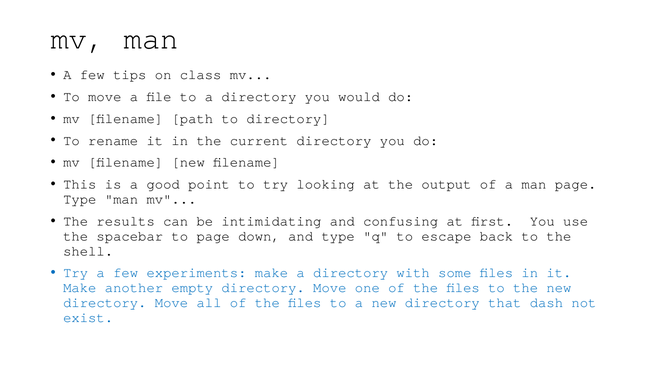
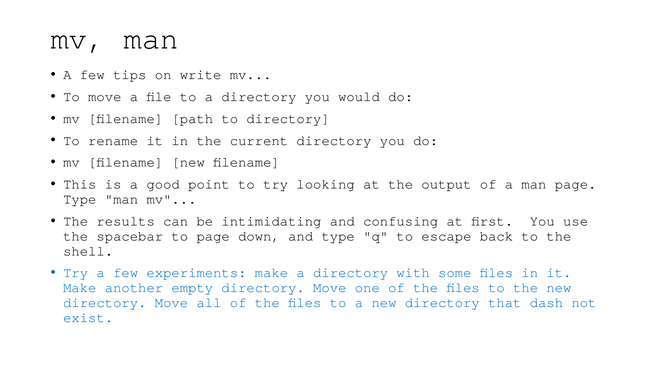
class: class -> write (201, 75)
